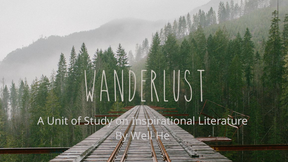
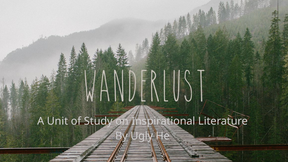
Well: Well -> Ugly (142, 136)
